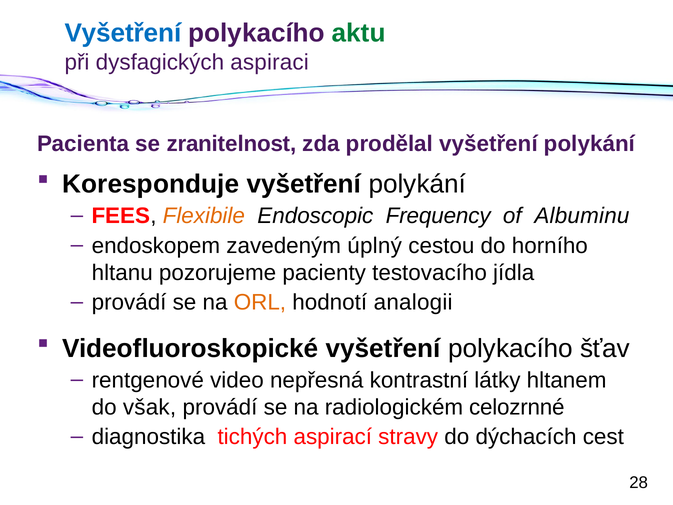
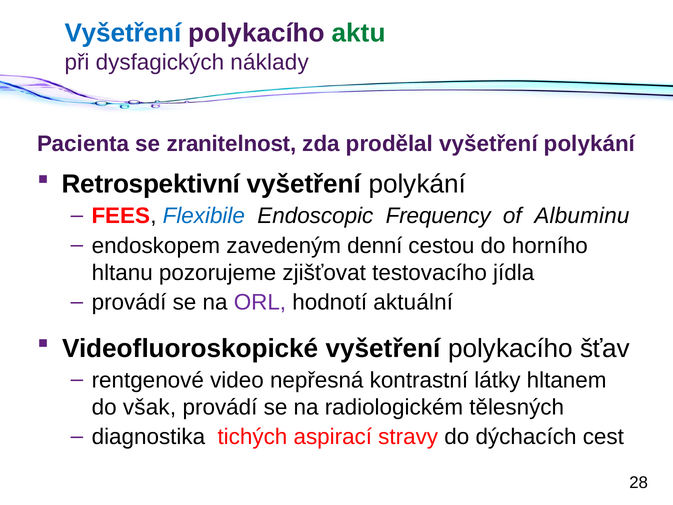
aspiraci: aspiraci -> náklady (270, 62)
Koresponduje: Koresponduje -> Retrospektivní (151, 184)
Flexibile colour: orange -> blue (204, 216)
úplný: úplný -> denní (375, 246)
pacienty: pacienty -> zjišťovat (324, 272)
ORL colour: orange -> purple (260, 302)
analogii: analogii -> aktuální (413, 302)
celozrnné: celozrnné -> tělesných (517, 407)
